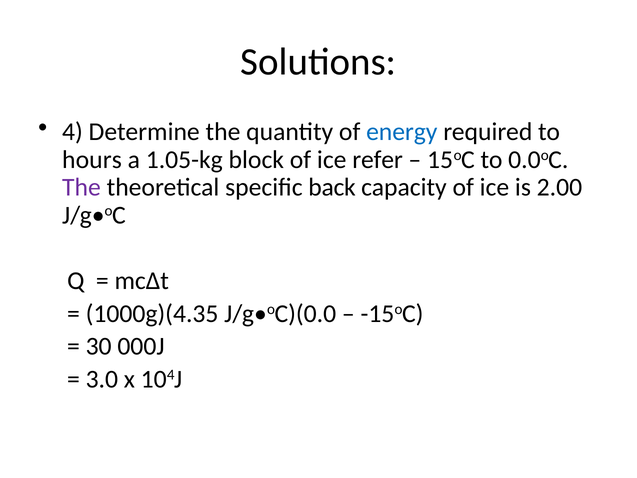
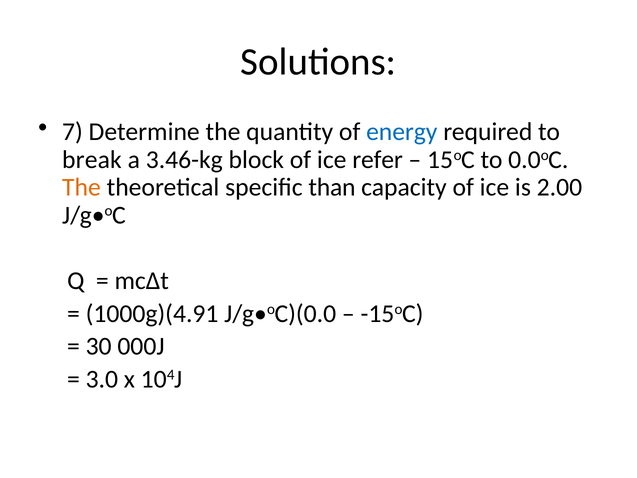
4: 4 -> 7 (72, 132)
hours: hours -> break (92, 160)
1.05-kg: 1.05-kg -> 3.46-kg (184, 160)
The colour: purple -> orange (81, 187)
back: back -> than (332, 187)
1000g)(4.35: 1000g)(4.35 -> 1000g)(4.91 (152, 313)
